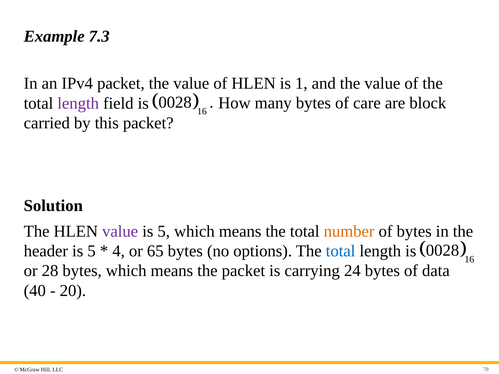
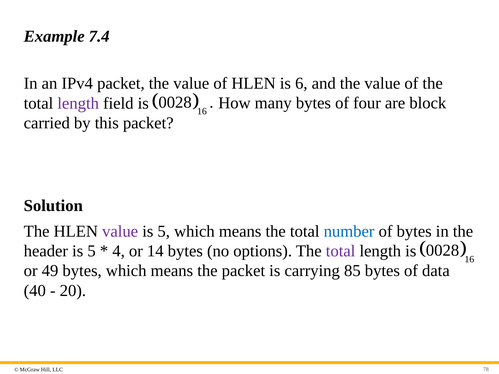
7.3: 7.3 -> 7.4 (99, 36)
1: 1 -> 6 (301, 83)
care: care -> four (367, 103)
number colour: orange -> blue (349, 231)
65: 65 -> 14 (155, 251)
total colour: blue -> purple (341, 251)
28: 28 -> 49 (50, 271)
24: 24 -> 85 (352, 271)
